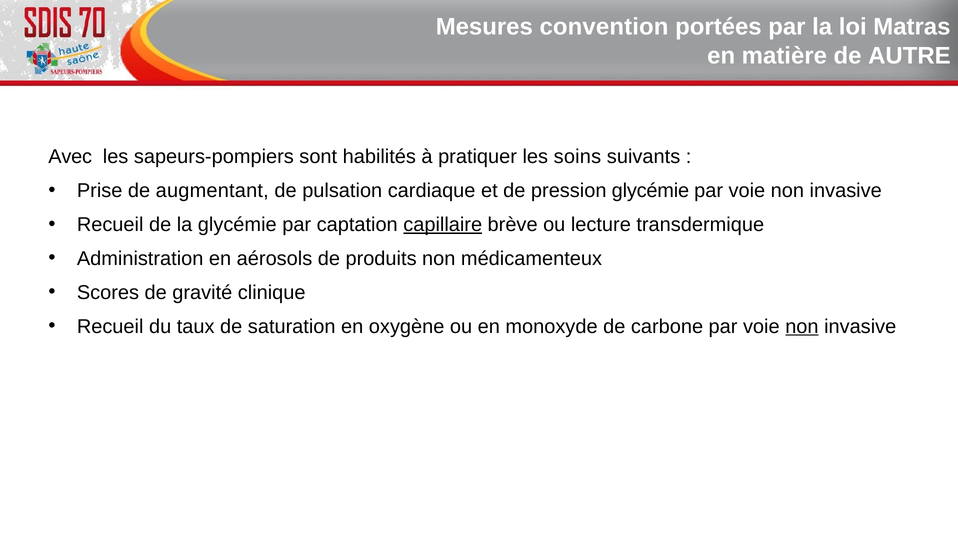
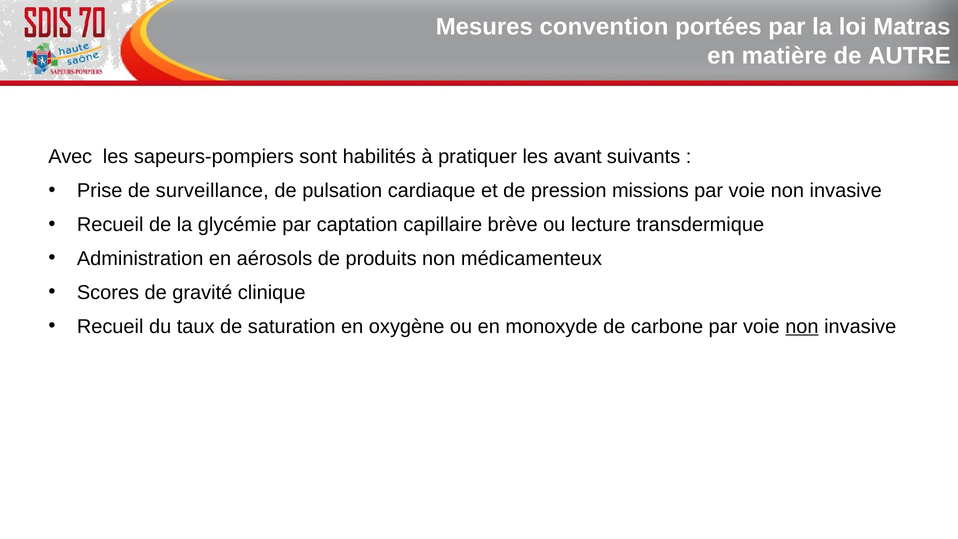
soins: soins -> avant (578, 157)
augmentant: augmentant -> surveillance (212, 191)
pression glycémie: glycémie -> missions (650, 191)
capillaire underline: present -> none (443, 225)
